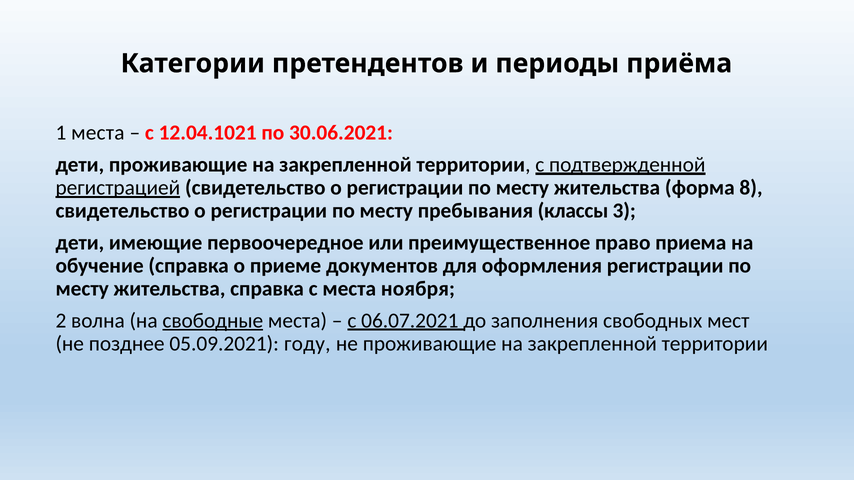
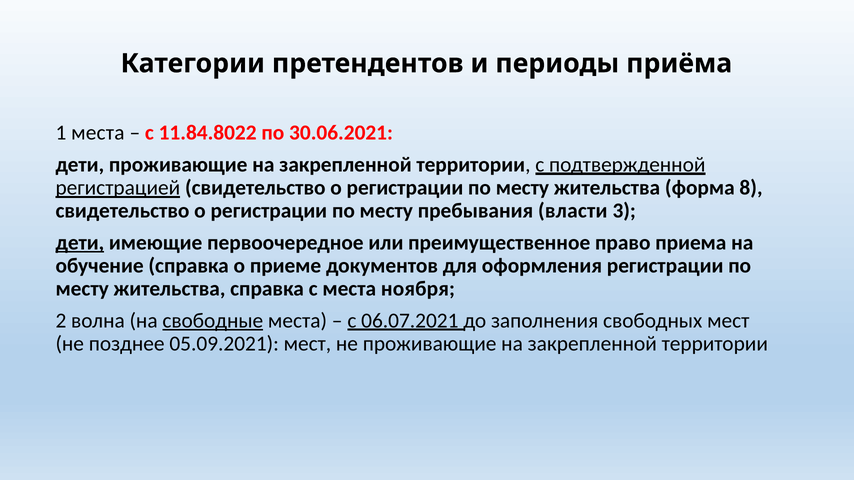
12.04.1021: 12.04.1021 -> 11.84.8022 (208, 133)
классы: классы -> власти (573, 211)
дети underline: none -> present (80, 243)
05.09.2021 году: году -> мест (307, 344)
